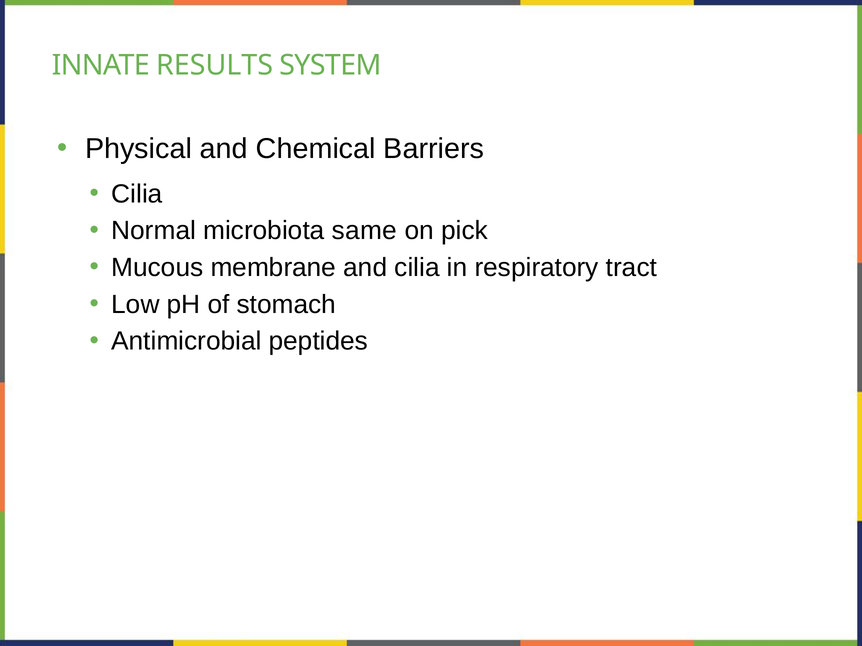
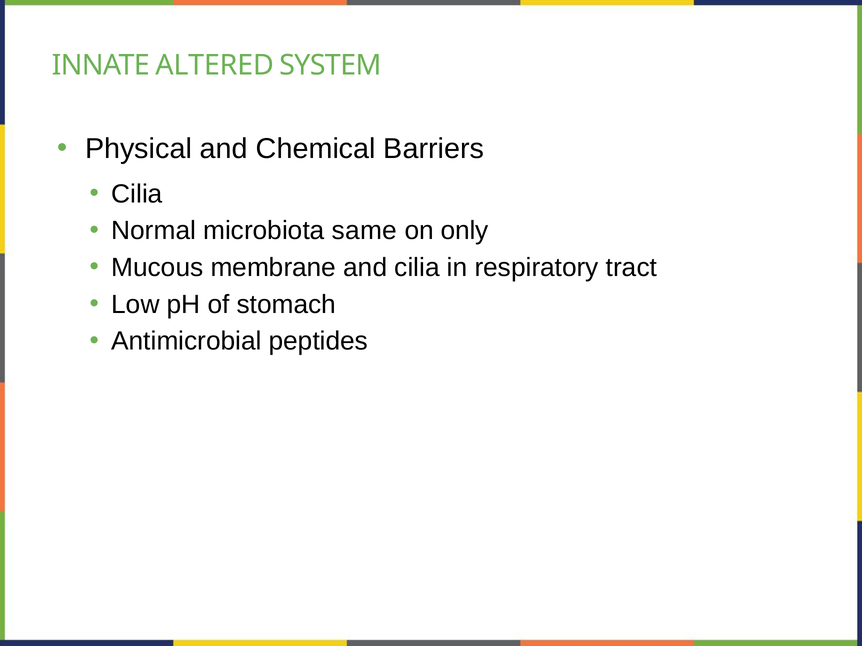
RESULTS: RESULTS -> ALTERED (215, 65)
pick: pick -> only (465, 231)
